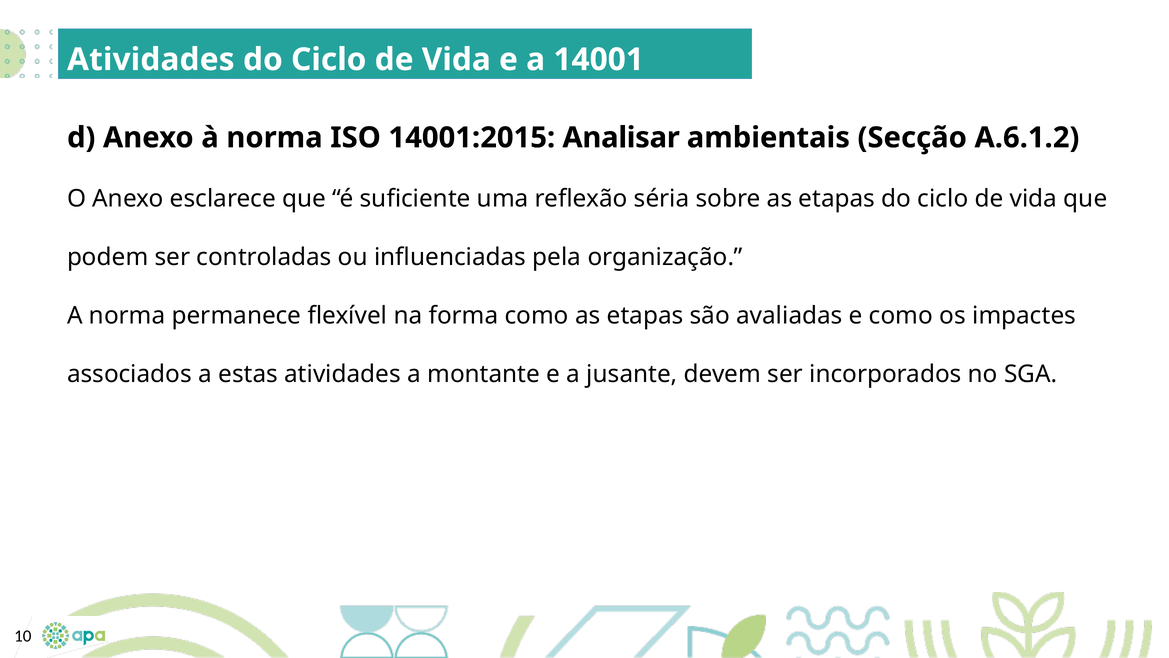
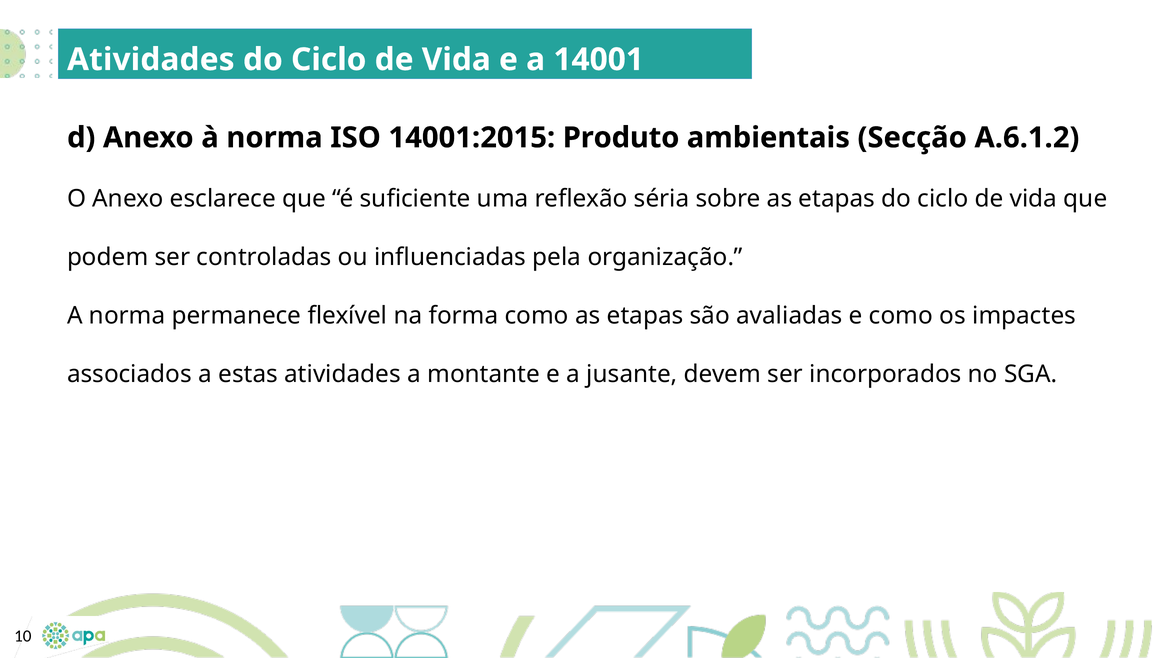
Analisar: Analisar -> Produto (621, 138)
